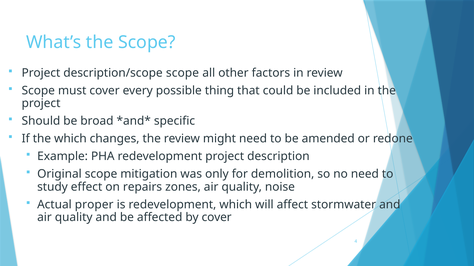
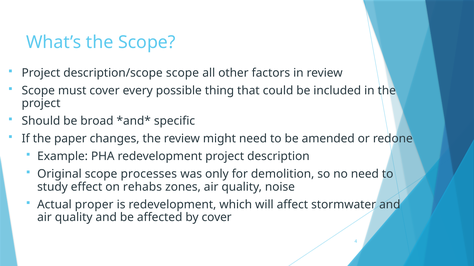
the which: which -> paper (70, 139)
mitigation: mitigation -> processes (149, 174)
repairs: repairs -> rehabs (142, 187)
